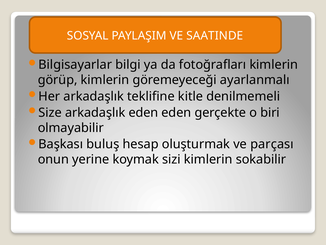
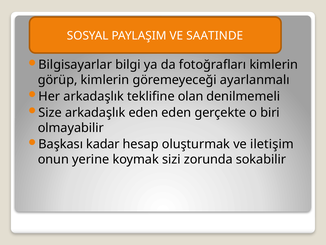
kitle: kitle -> olan (191, 96)
buluş: buluş -> kadar (103, 144)
parçası: parçası -> iletişim (272, 144)
sizi kimlerin: kimlerin -> zorunda (208, 159)
